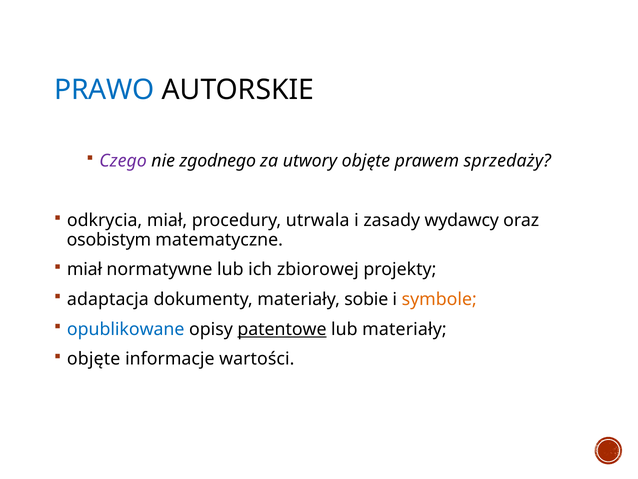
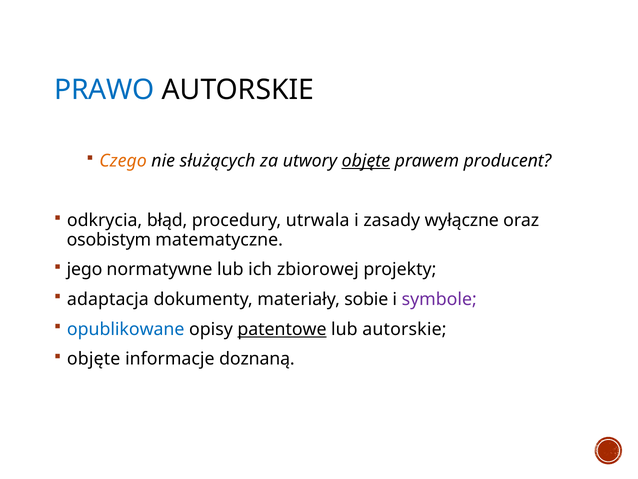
Czego colour: purple -> orange (123, 161)
zgodnego: zgodnego -> służących (218, 161)
objęte underline: none -> present (366, 161)
sprzedaży: sprzedaży -> producent (507, 161)
odkrycia miał: miał -> błąd (167, 220)
wydawcy: wydawcy -> wyłączne (462, 220)
miał: miał -> jego (85, 269)
symbole colour: orange -> purple (439, 299)
lub materiały: materiały -> autorskie (404, 329)
wartości: wartości -> doznaną (257, 359)
